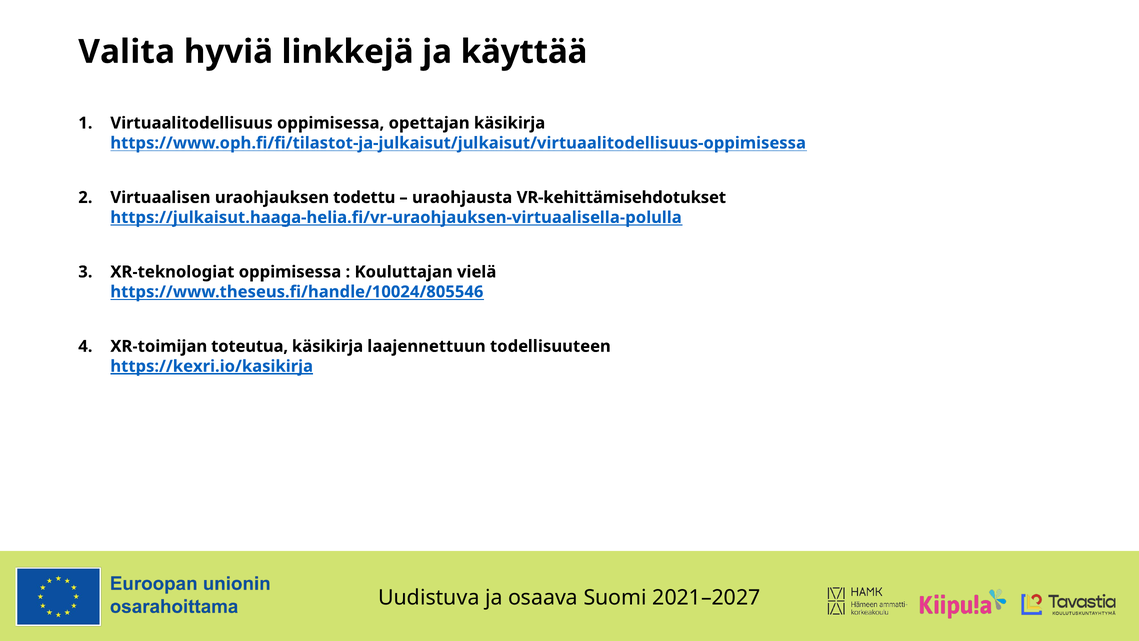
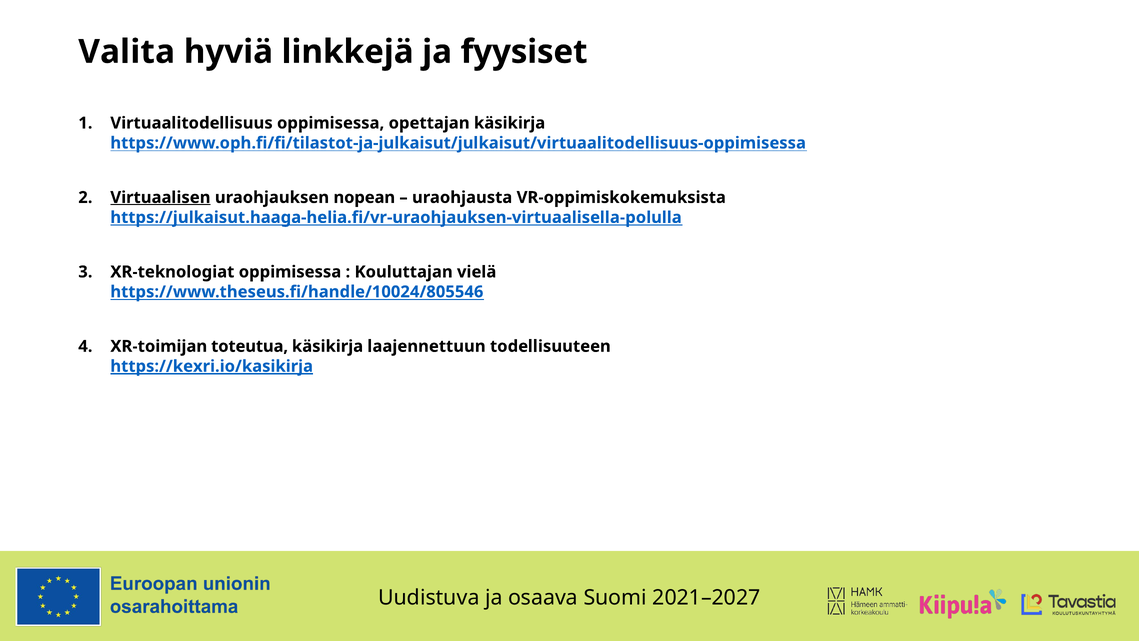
käyttää: käyttää -> fyysiset (524, 52)
Virtuaalisen underline: none -> present (160, 197)
todettu: todettu -> nopean (364, 197)
VR-kehittämisehdotukset: VR-kehittämisehdotukset -> VR-oppimiskokemuksista (621, 197)
